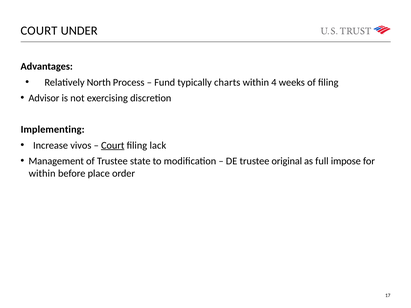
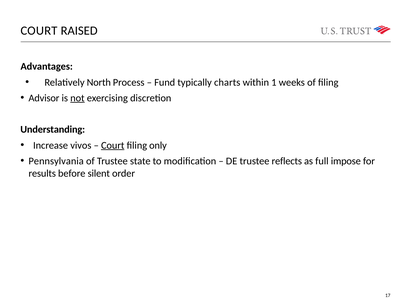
UNDER: UNDER -> RAISED (79, 31)
4: 4 -> 1 (274, 82)
not underline: none -> present (77, 98)
Implementing: Implementing -> Understanding (53, 130)
lack: lack -> only (158, 145)
Management: Management -> Pennsylvania (56, 161)
original: original -> reflects (287, 161)
within: within -> results (42, 174)
place: place -> silent (99, 174)
